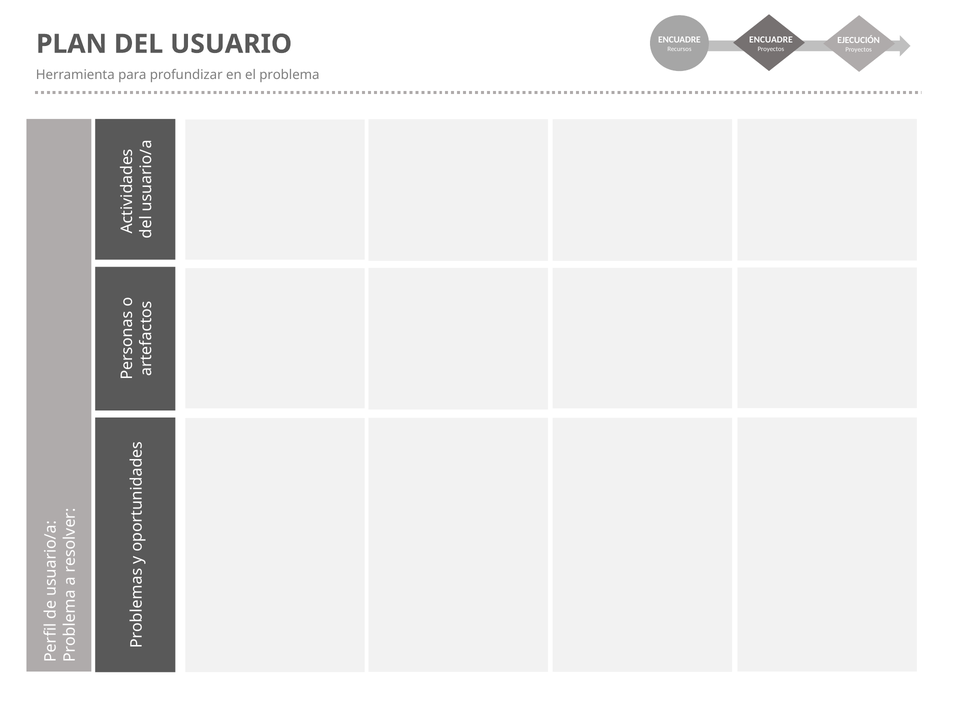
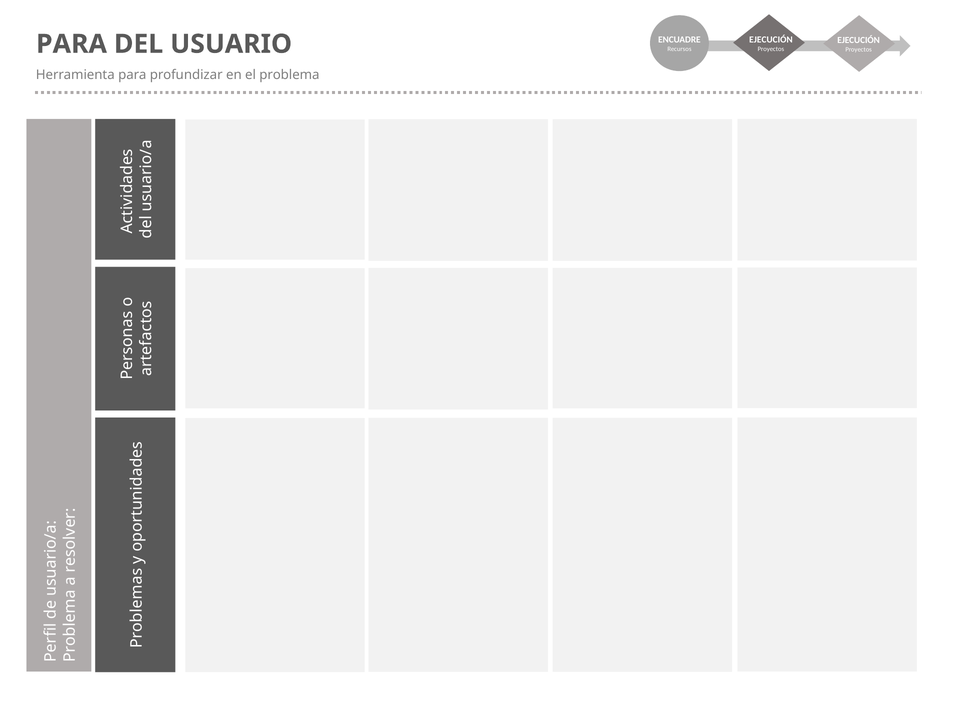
ENCUADRE: ENCUADRE -> EJECUCIÓN (771, 40)
PLAN: PLAN -> PARA (72, 44)
